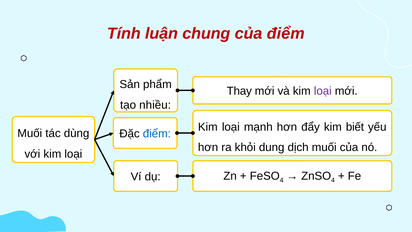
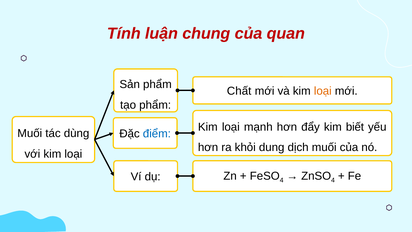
của điểm: điểm -> quan (286, 33)
Thay: Thay -> Chất (239, 91)
loại colour: purple -> orange (323, 91)
tạo nhiều: nhiều -> phẩm (155, 105)
